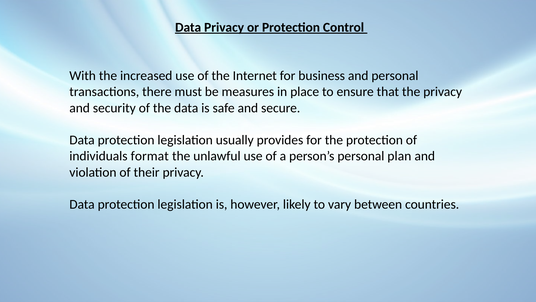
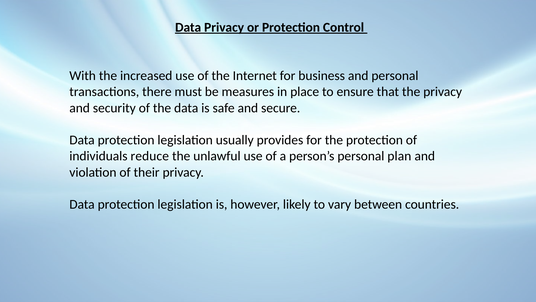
format: format -> reduce (150, 156)
